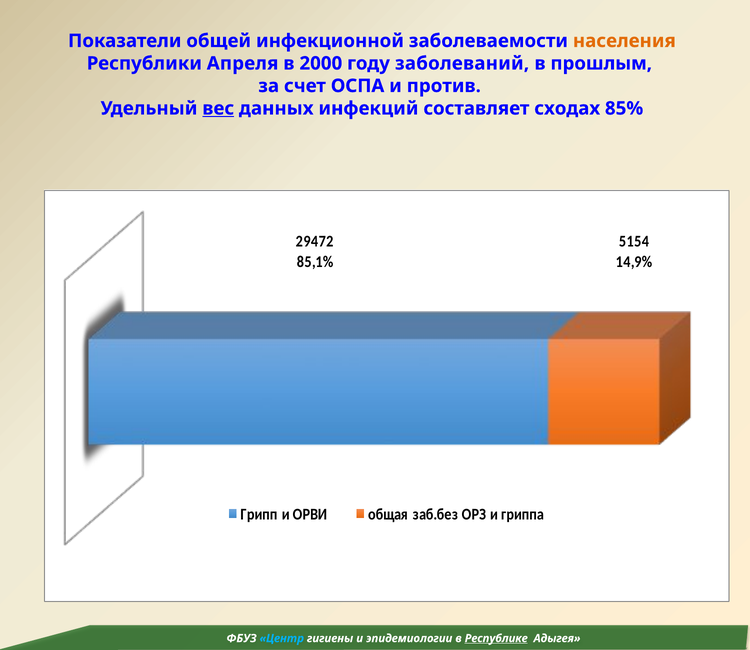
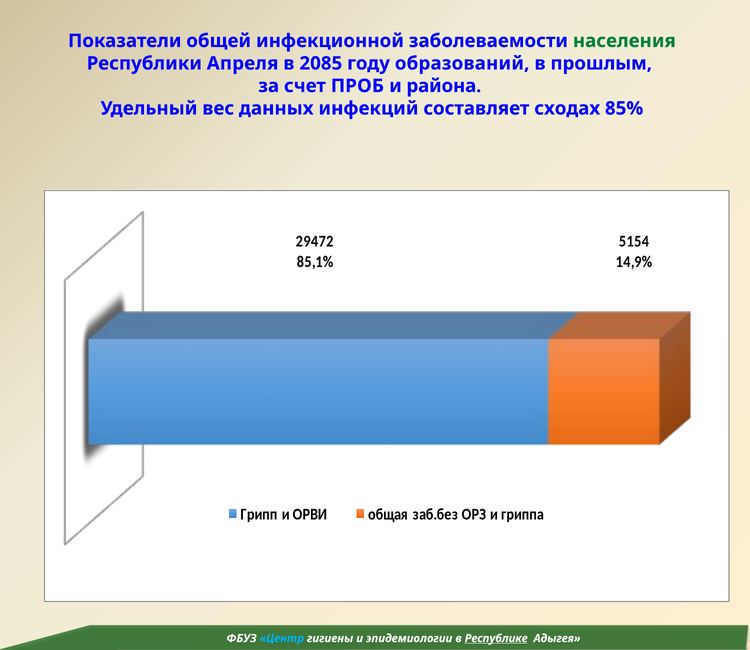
населения colour: orange -> green (624, 41)
2000: 2000 -> 2085 (321, 63)
заболеваний: заболеваний -> образований (462, 63)
ОСПА: ОСПА -> ПРОБ (357, 86)
против: против -> района (444, 86)
вес underline: present -> none (218, 108)
